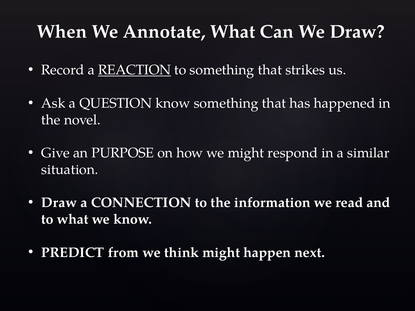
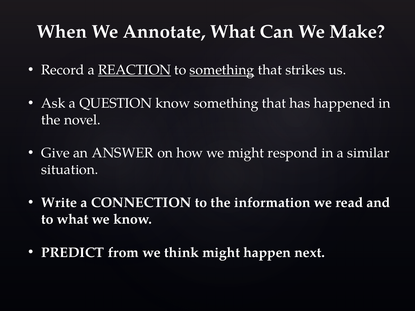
We Draw: Draw -> Make (357, 32)
something underline: none -> present (222, 70)
PURPOSE: PURPOSE -> ANSWER (123, 153)
Draw: Draw -> Write (59, 203)
